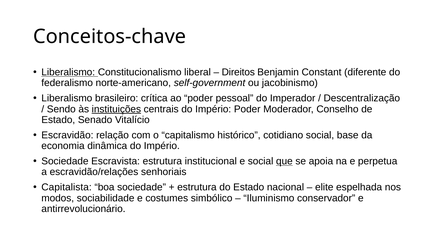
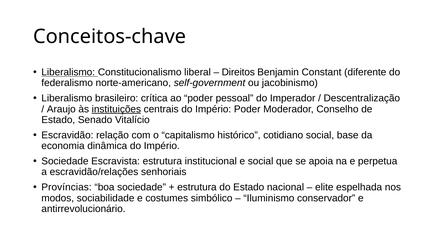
Sendo: Sendo -> Araujo (61, 109)
que underline: present -> none (284, 161)
Capitalista: Capitalista -> Províncias (67, 188)
